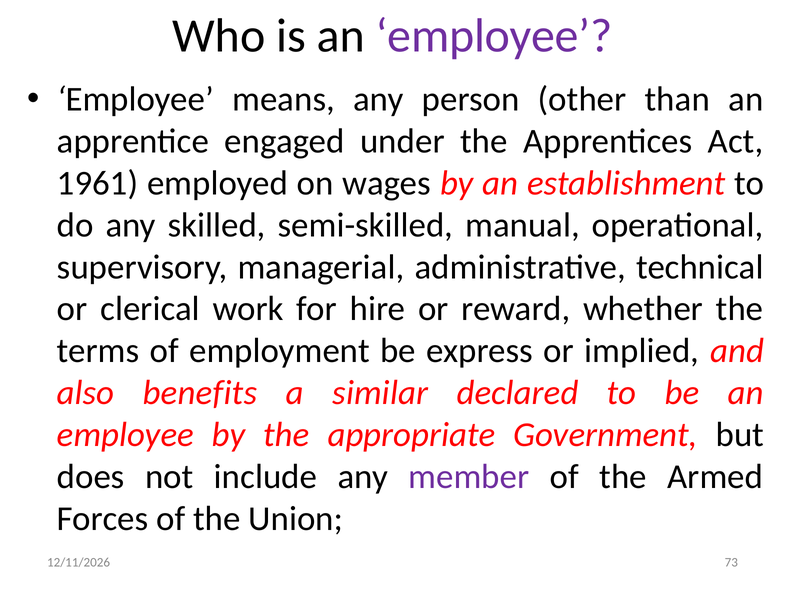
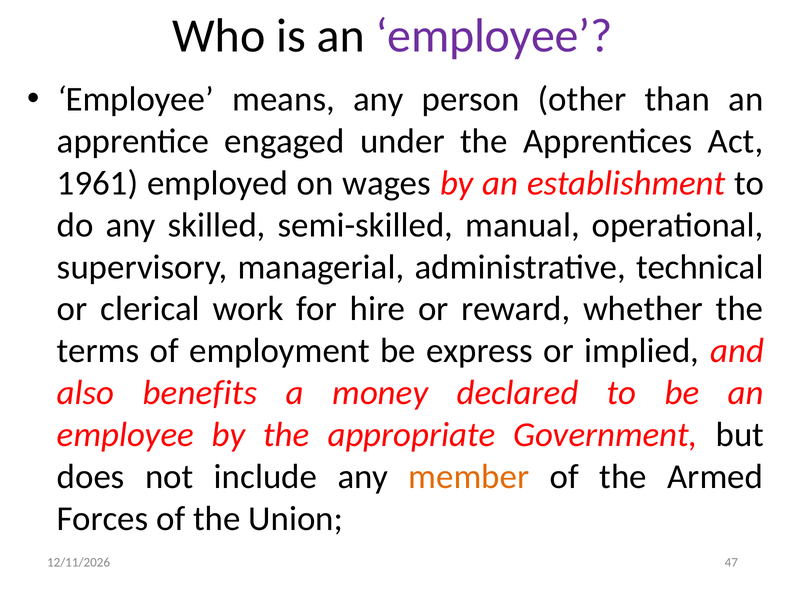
similar: similar -> money (380, 393)
member colour: purple -> orange (469, 476)
73: 73 -> 47 (731, 562)
